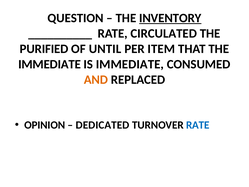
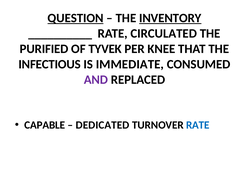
QUESTION underline: none -> present (76, 18)
UNTIL: UNTIL -> TYVEK (105, 49)
ITEM: ITEM -> KNEE (161, 49)
IMMEDIATE: IMMEDIATE -> INFECTIOUS (50, 64)
AND colour: orange -> purple (96, 80)
OPINION: OPINION -> CAPABLE (45, 125)
